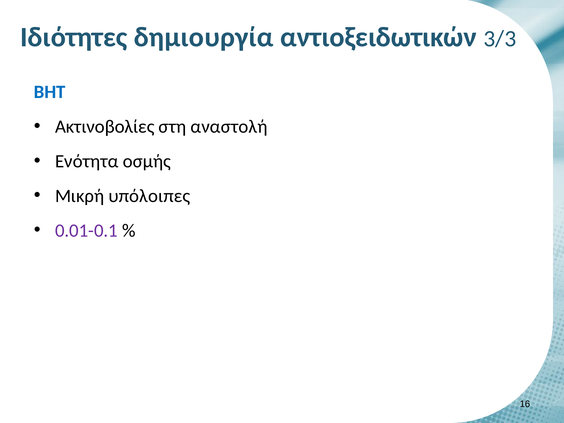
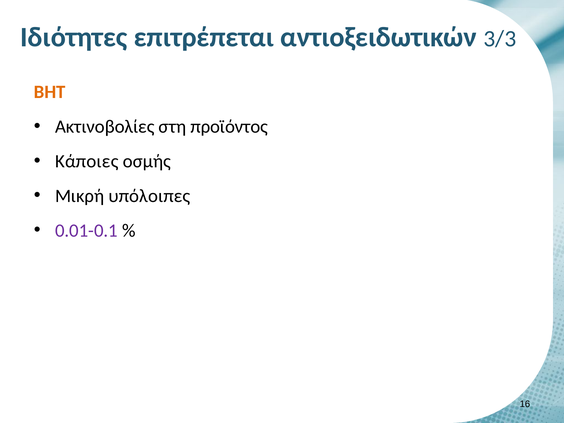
δημιουργία: δημιουργία -> επιτρέπεται (204, 37)
ΒΗΤ colour: blue -> orange (50, 92)
αναστολή: αναστολή -> προϊόντος (229, 127)
Ενότητα: Ενότητα -> Κάποιες (87, 161)
